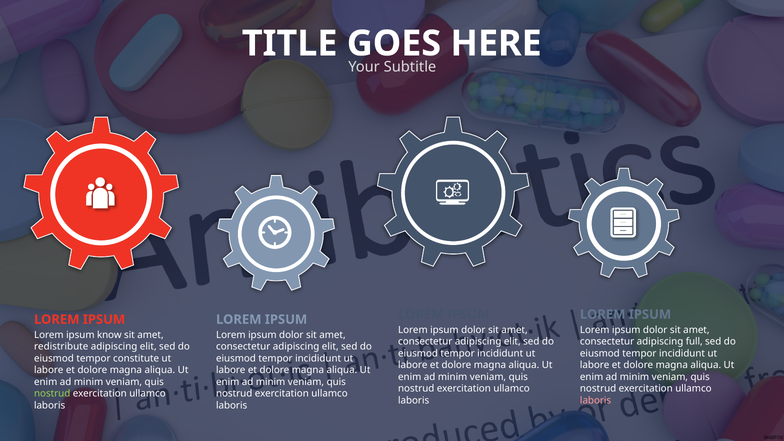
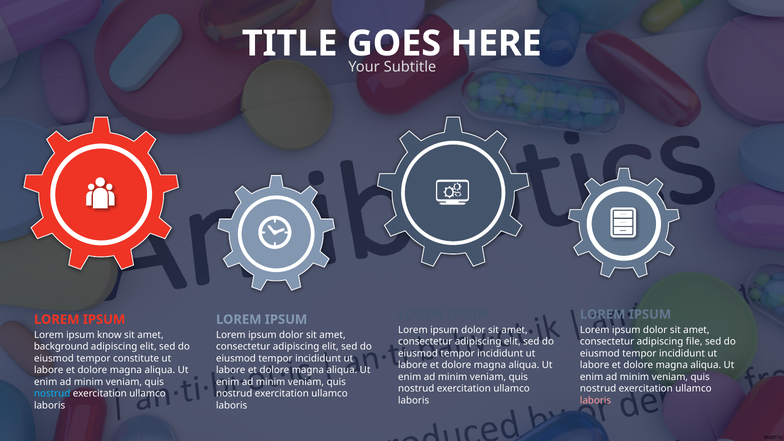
full: full -> file (694, 342)
redistribute: redistribute -> background (61, 347)
nostrud colour: light green -> light blue (52, 394)
